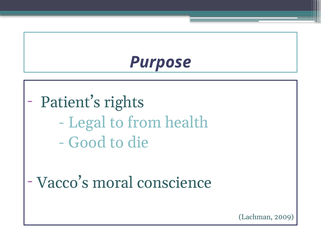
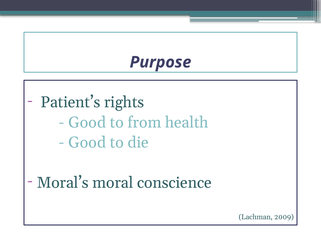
Legal: Legal -> Good (87, 122)
Vacco’s: Vacco’s -> Moral’s (63, 182)
